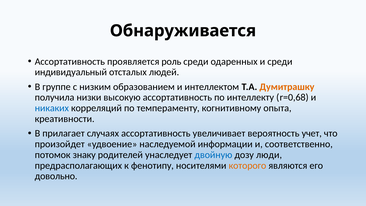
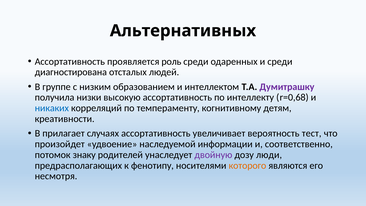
Обнаруживается: Обнаруживается -> Альтернативных (183, 31)
индивидуальный: индивидуальный -> диагностирована (71, 72)
Думитрашку colour: orange -> purple (287, 87)
опыта: опыта -> детям (277, 108)
учет: учет -> тест (312, 133)
двойную colour: blue -> purple (213, 155)
довольно: довольно -> несмотря (56, 176)
